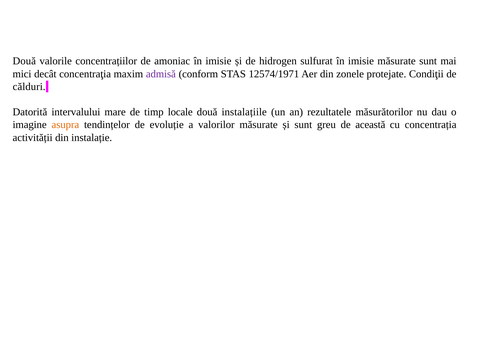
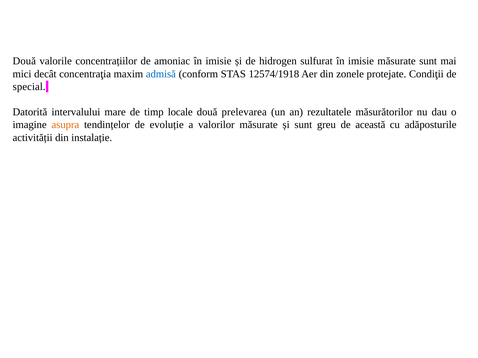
admisă colour: purple -> blue (161, 74)
12574/1971: 12574/1971 -> 12574/1918 (274, 74)
călduri: călduri -> special (29, 87)
instalațiile: instalațiile -> prelevarea (244, 112)
concentrația: concentrația -> adăposturile (431, 125)
